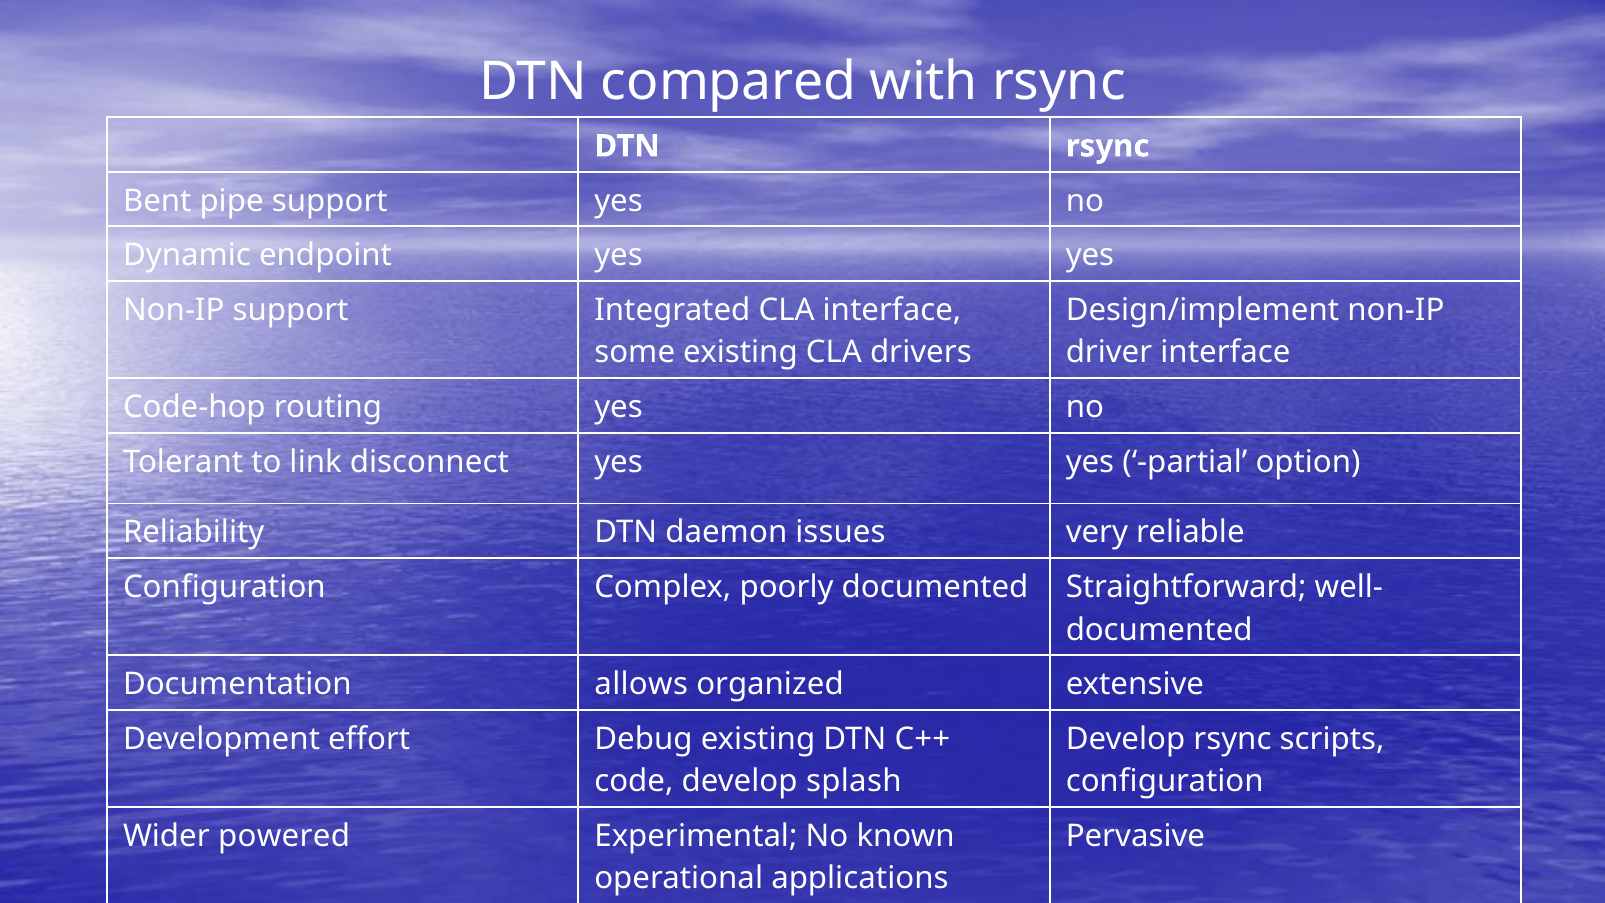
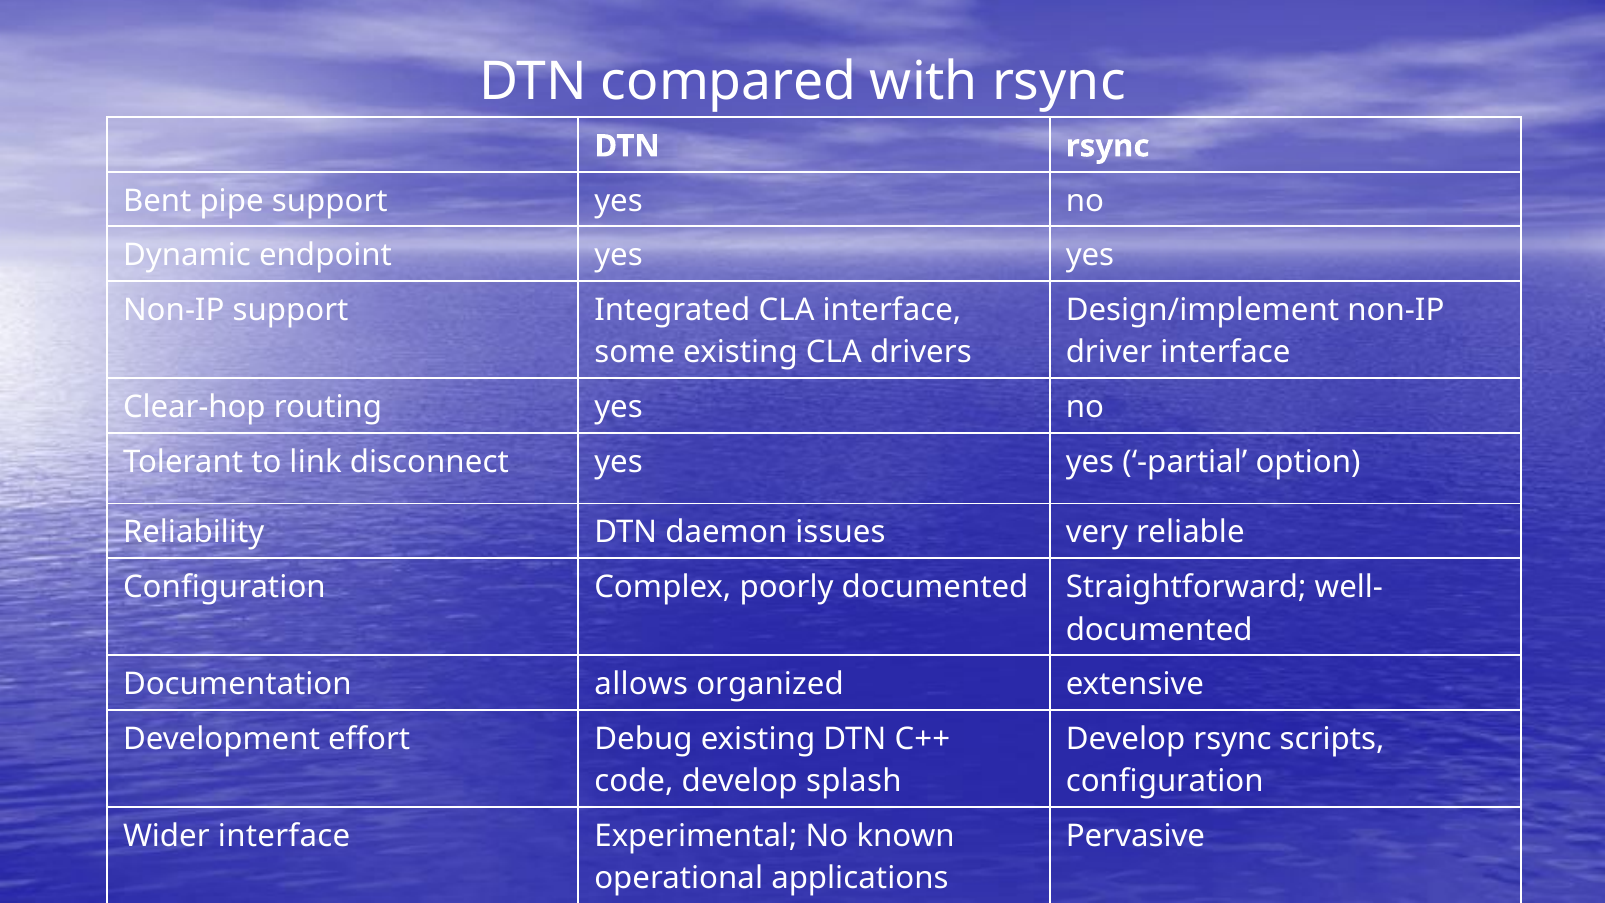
Code-hop: Code-hop -> Clear-hop (194, 407)
Wider powered: powered -> interface (284, 836)
